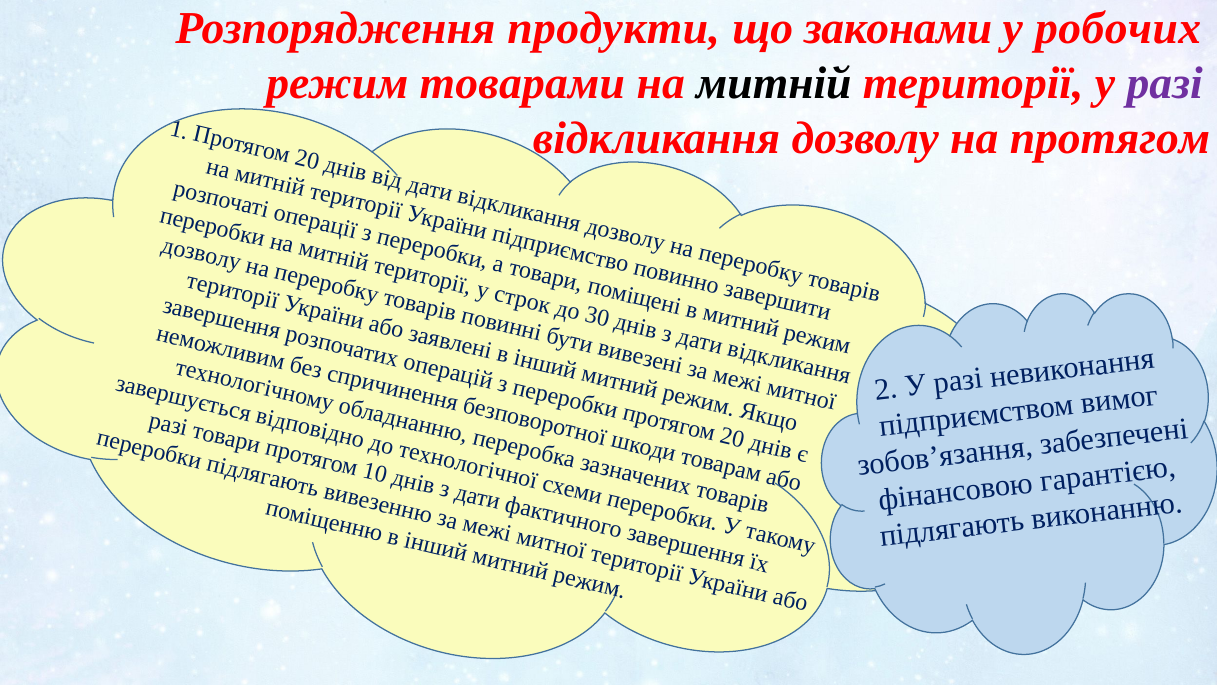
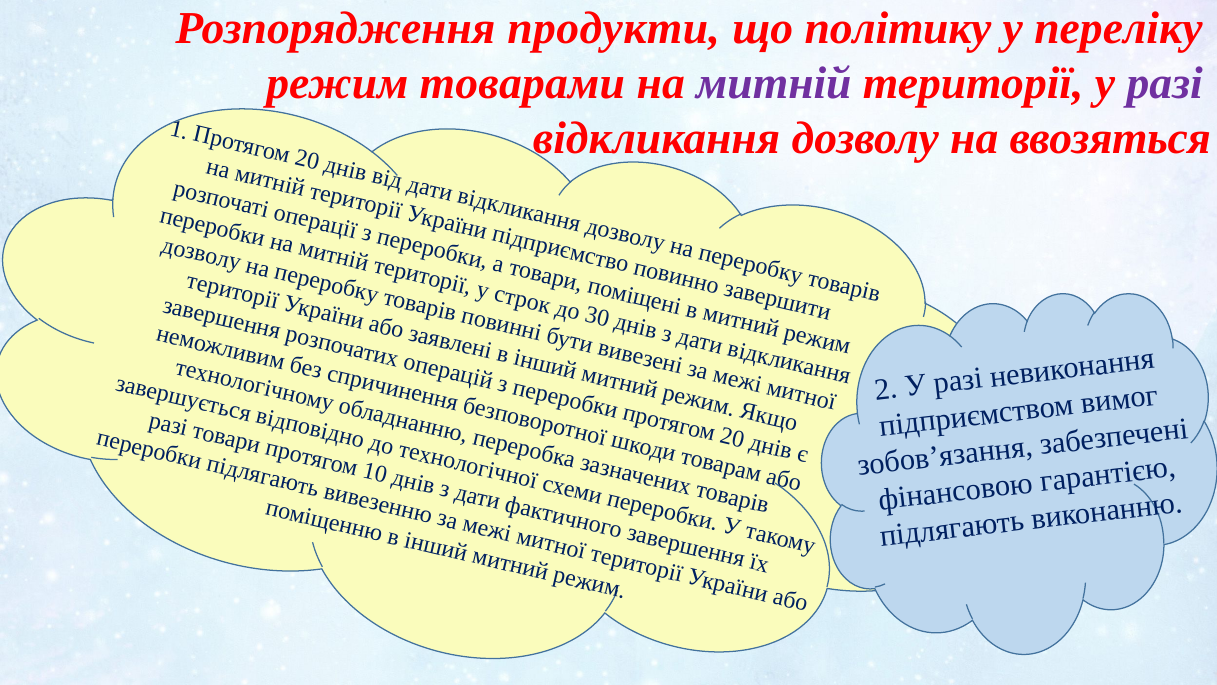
законами: законами -> політику (898, 28)
робочих: робочих -> переліку (1118, 28)
митній colour: black -> purple (774, 83)
протягом: протягом -> ввозяться (1110, 138)
